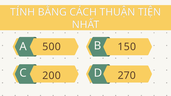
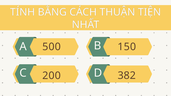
270: 270 -> 382 (127, 76)
